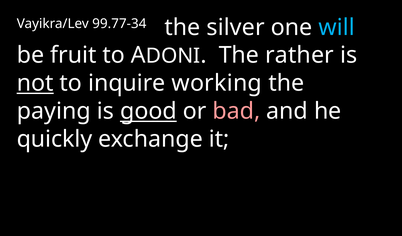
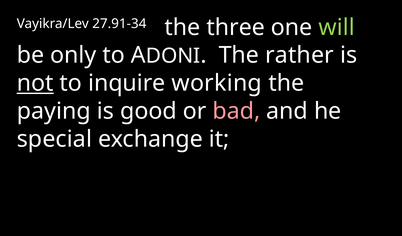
99.77-34: 99.77-34 -> 27.91-34 (119, 24)
silver: silver -> three (236, 27)
will colour: light blue -> light green (337, 27)
fruit: fruit -> only (73, 55)
good underline: present -> none (148, 111)
quickly: quickly -> special (54, 139)
